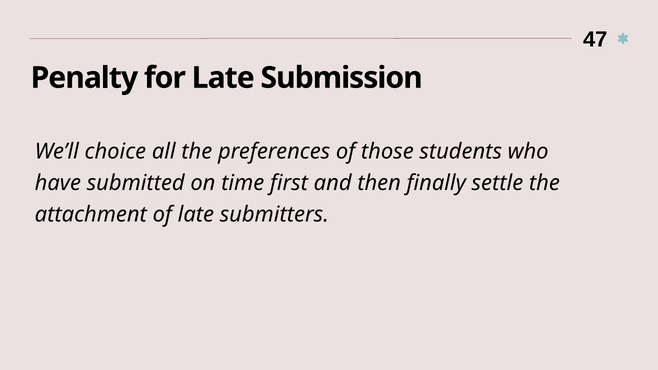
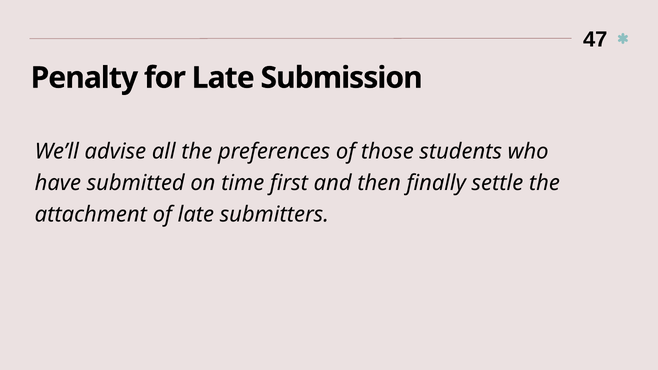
choice: choice -> advise (115, 152)
